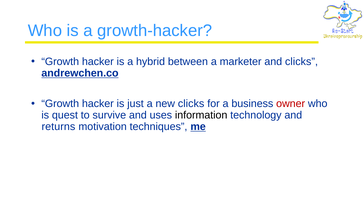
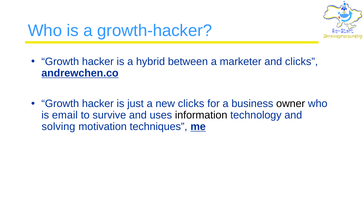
owner colour: red -> black (291, 104)
quest: quest -> email (65, 115)
returns: returns -> solving (58, 126)
